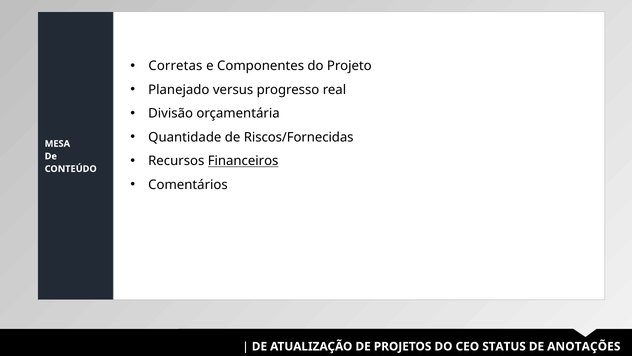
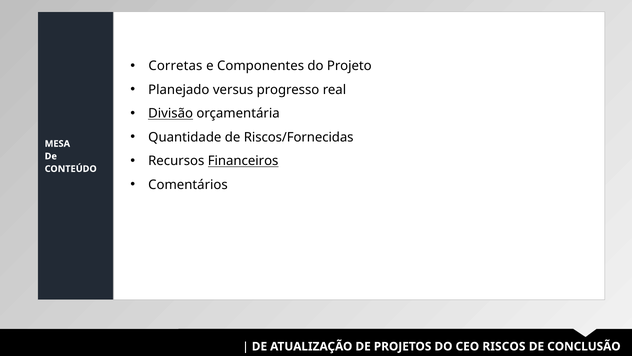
Divisão underline: none -> present (171, 113)
STATUS: STATUS -> RISCOS (504, 346)
ANOTAÇÕES: ANOTAÇÕES -> CONCLUSÃO (584, 346)
